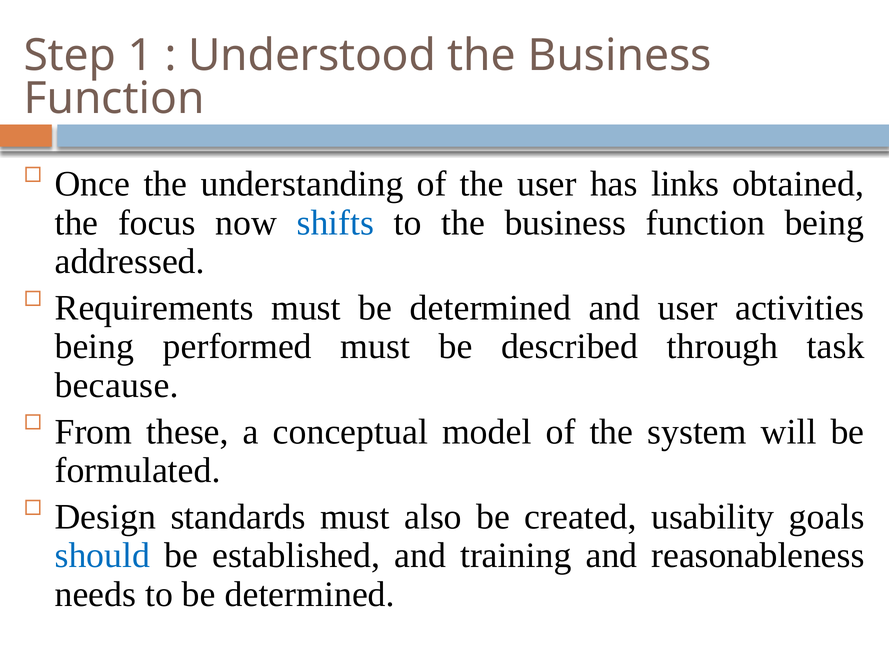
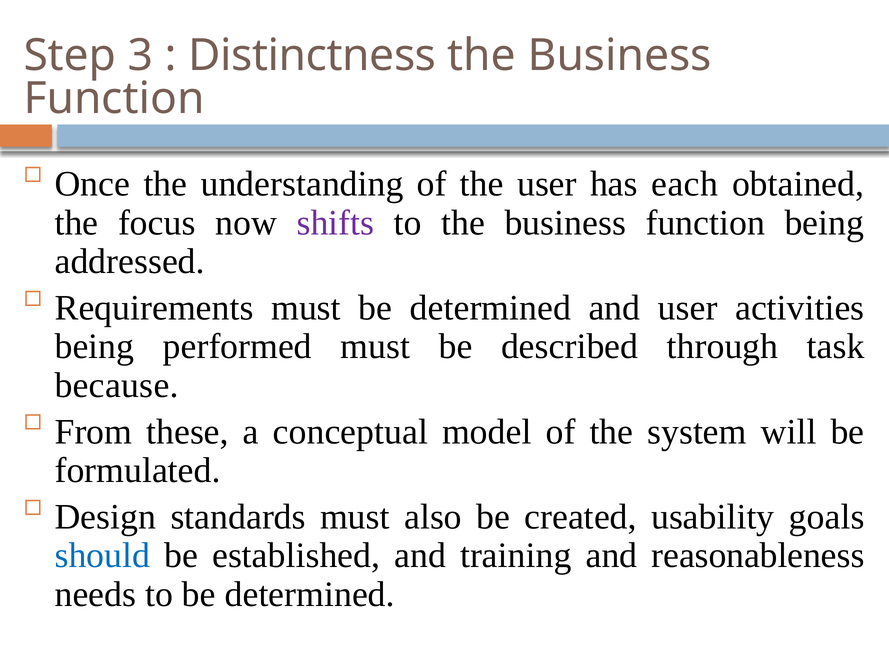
1: 1 -> 3 (141, 56)
Understood: Understood -> Distinctness (312, 56)
links: links -> each (685, 184)
shifts colour: blue -> purple (335, 223)
